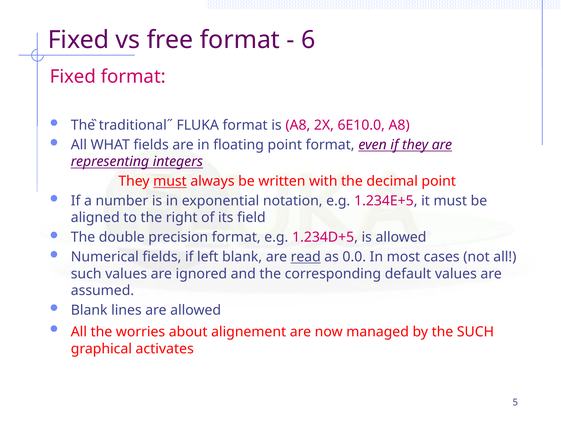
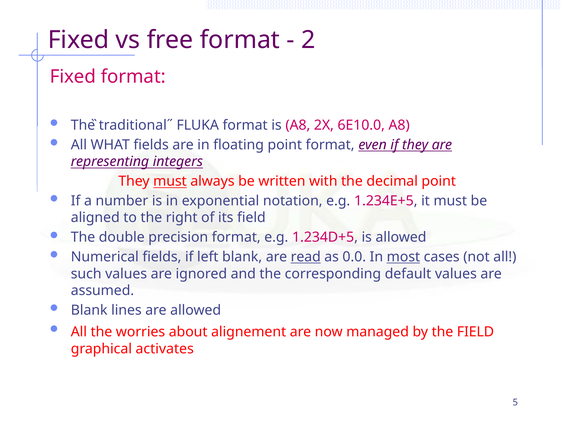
6: 6 -> 2 (308, 40)
most underline: none -> present (403, 257)
the SUCH: SUCH -> FIELD (475, 332)
